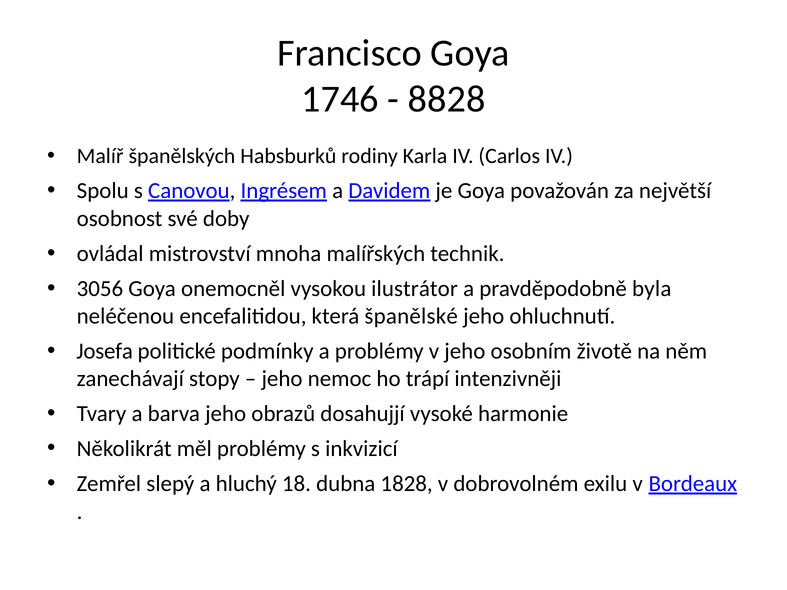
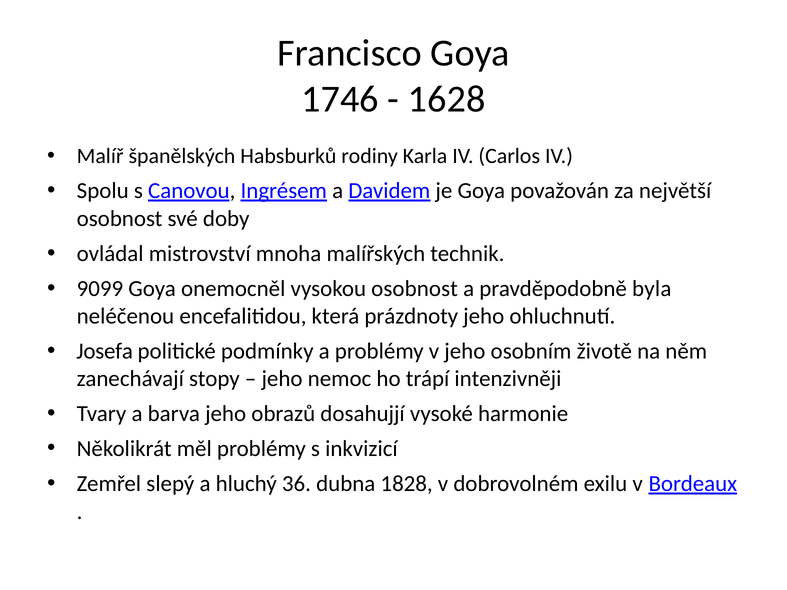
8828: 8828 -> 1628 (447, 99)
3056: 3056 -> 9099 (100, 289)
vysokou ilustrátor: ilustrátor -> osobnost (415, 289)
španělské: španělské -> prázdnoty (411, 316)
18: 18 -> 36 (296, 484)
